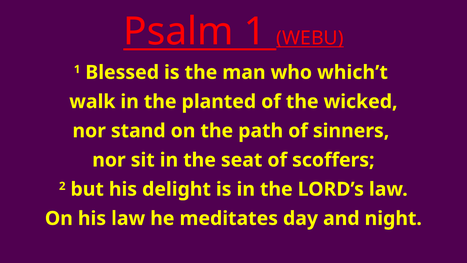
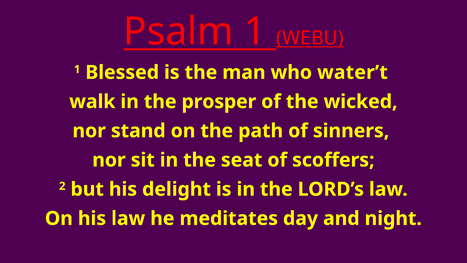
which’t: which’t -> water’t (352, 72)
planted: planted -> prosper (219, 102)
